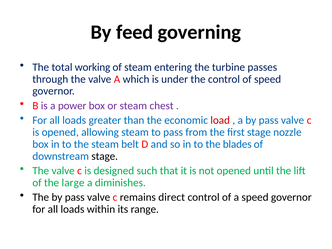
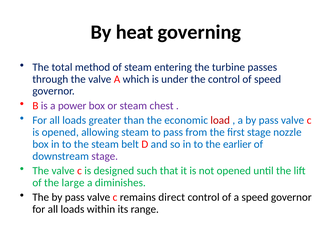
feed: feed -> heat (135, 32)
working: working -> method (93, 67)
blades: blades -> earlier (237, 144)
stage colour: black -> purple (105, 156)
